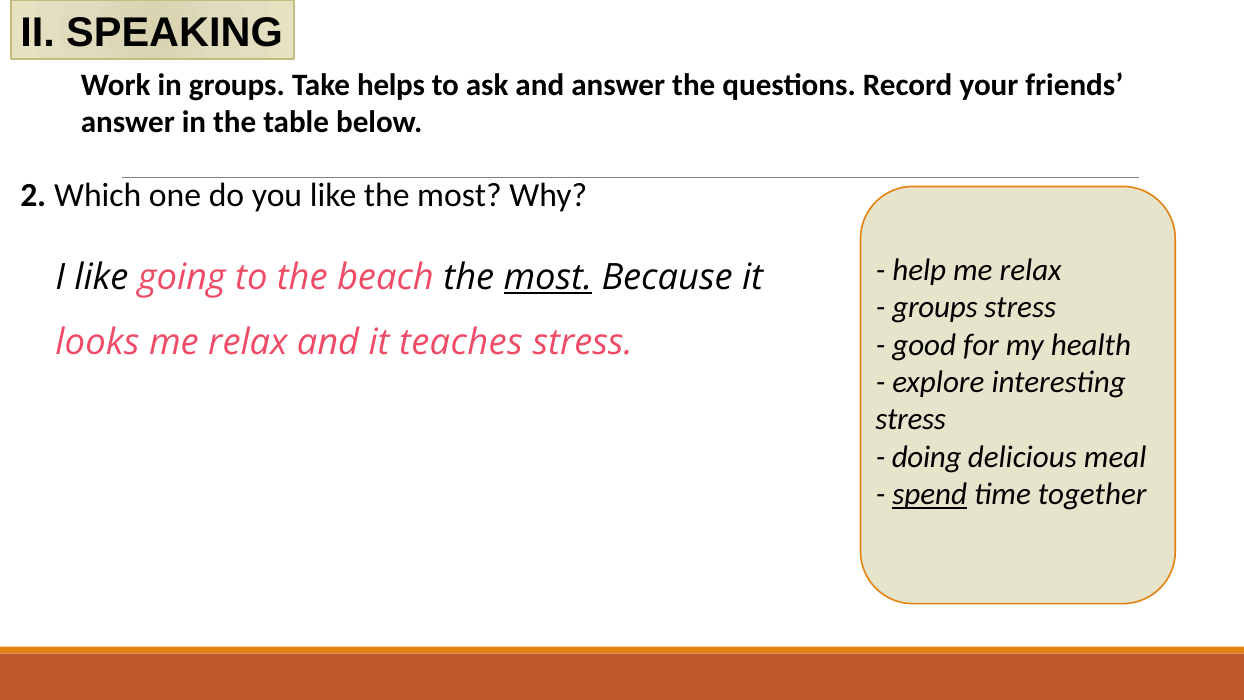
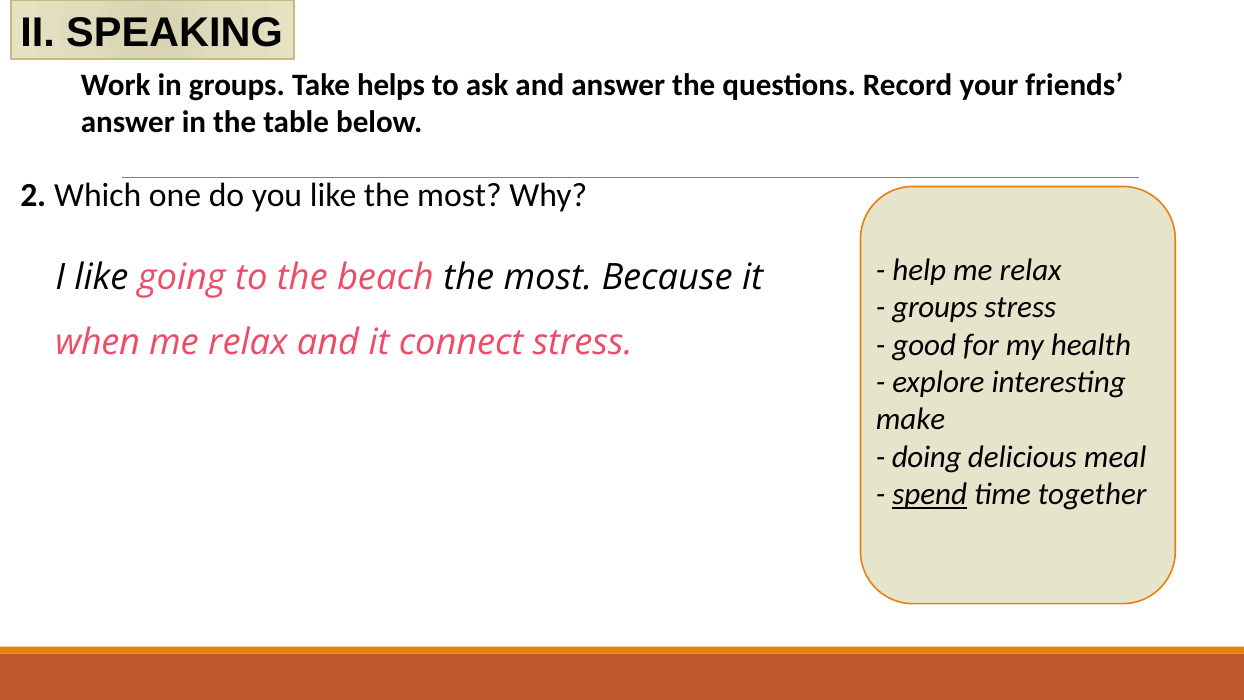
most underline: present -> none (548, 278)
looks: looks -> when (98, 343)
teaches: teaches -> connect (461, 343)
stress: stress -> make (910, 419)
